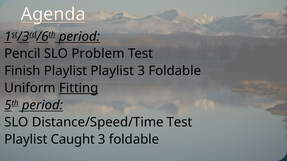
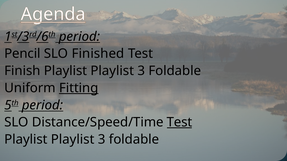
Problem: Problem -> Finished (98, 54)
Test underline: none -> present (179, 123)
Caught: Caught -> Playlist (73, 140)
